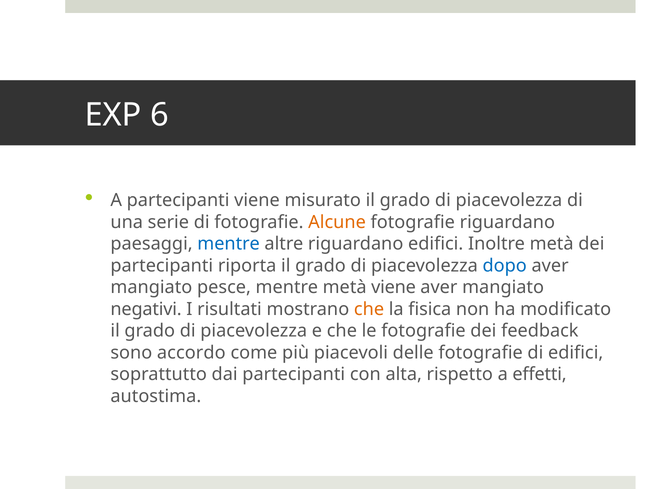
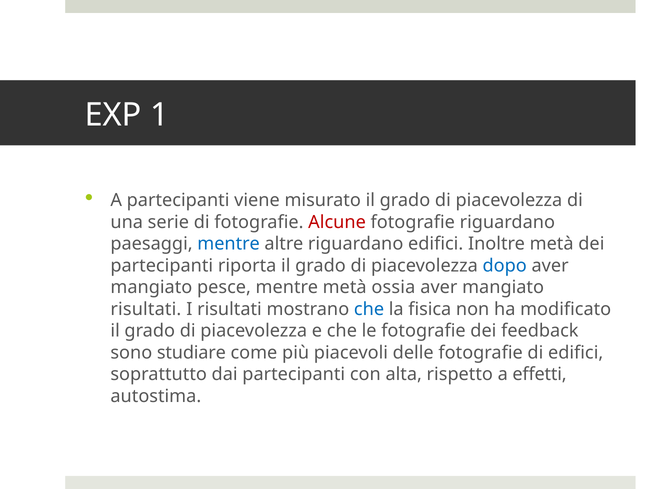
6: 6 -> 1 (159, 115)
Alcune colour: orange -> red (337, 222)
metà viene: viene -> ossia (393, 287)
negativi: negativi -> risultati (146, 309)
che colour: orange -> blue (369, 309)
accordo: accordo -> studiare (191, 353)
